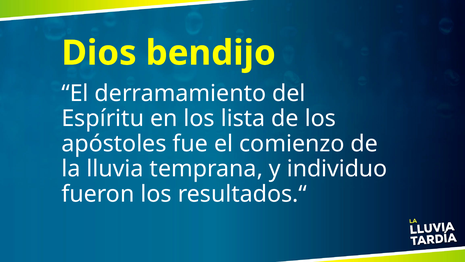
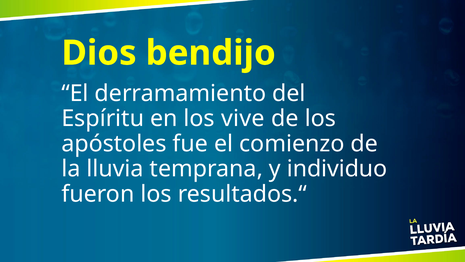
lista: lista -> vive (243, 118)
